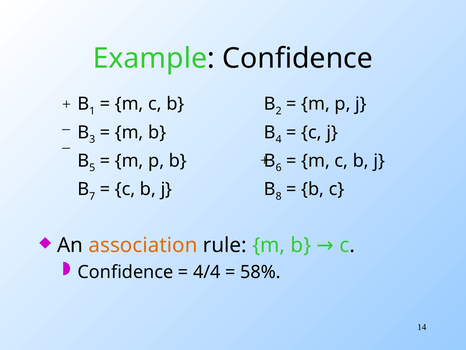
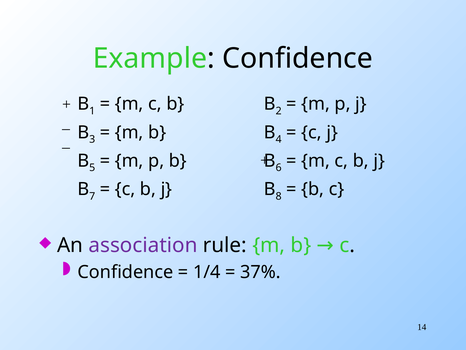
association colour: orange -> purple (143, 245)
4/4: 4/4 -> 1/4 (207, 272)
58%: 58% -> 37% (261, 272)
